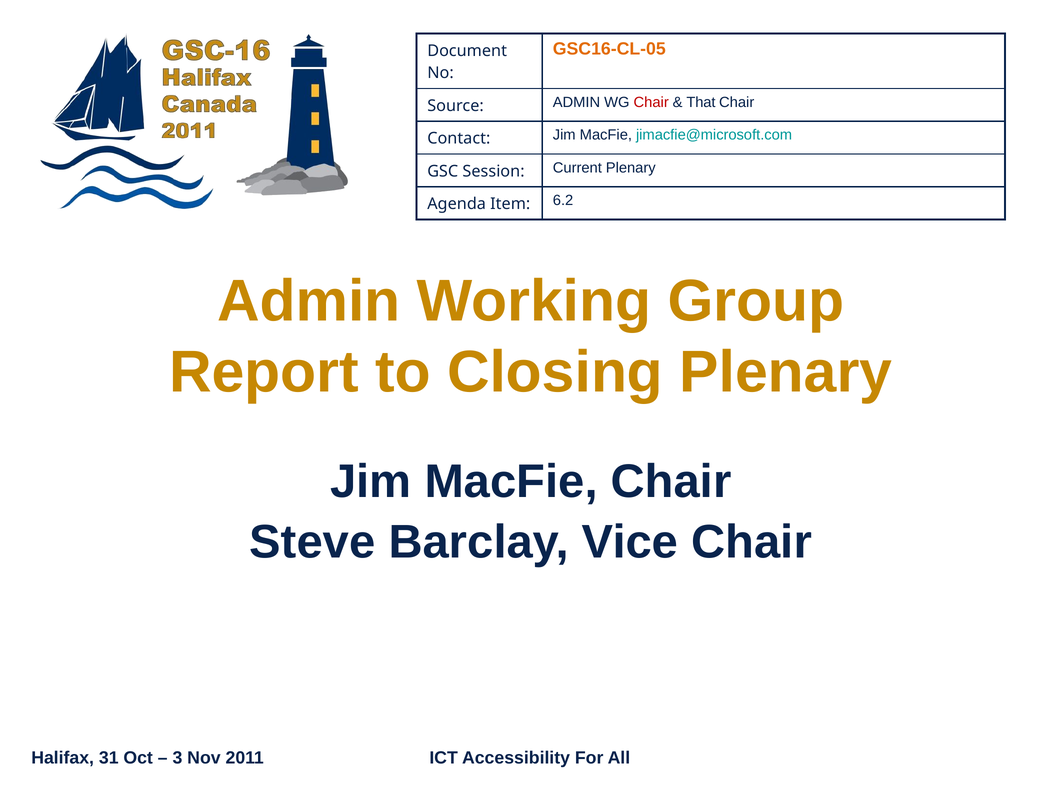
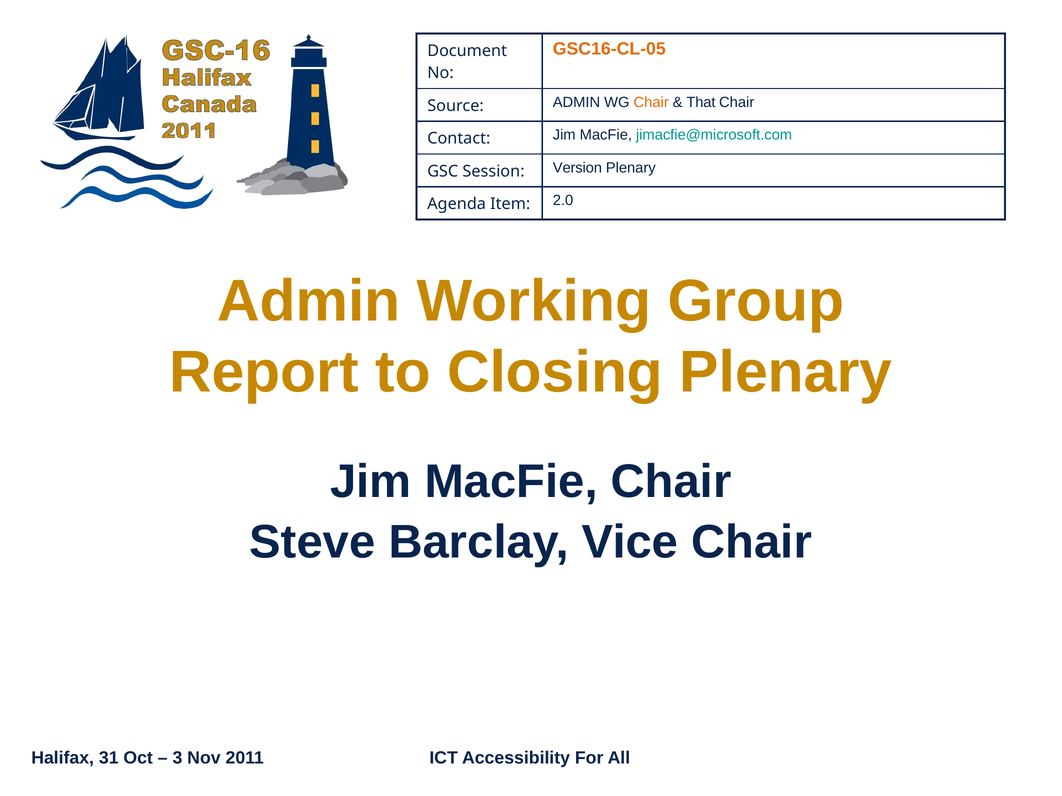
Chair colour: red -> orange (651, 102)
Current: Current -> Version (577, 168)
6.2: 6.2 -> 2.0 (563, 201)
